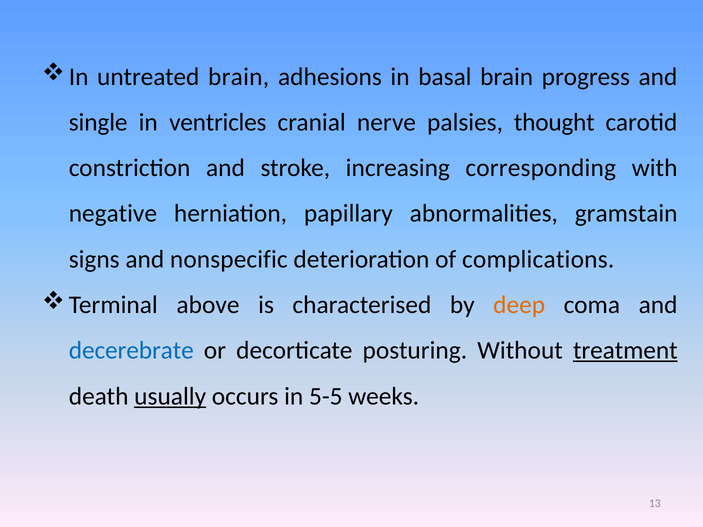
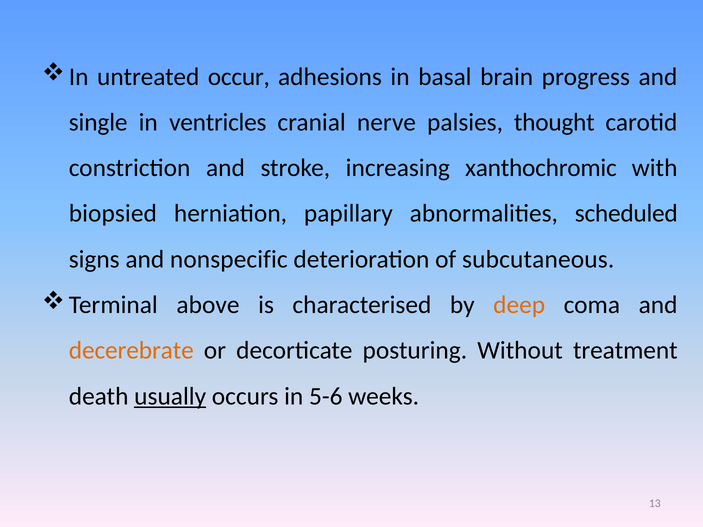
untreated brain: brain -> occur (239, 77)
corresponding: corresponding -> xanthochromic (541, 168)
negative: negative -> biopsied (113, 214)
gramstain: gramstain -> scheduled (626, 214)
complications: complications -> subcutaneous (538, 259)
decerebrate colour: blue -> orange (131, 351)
treatment underline: present -> none (625, 351)
5-5: 5-5 -> 5-6 (326, 396)
